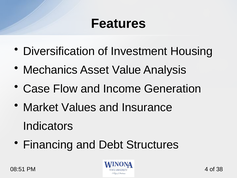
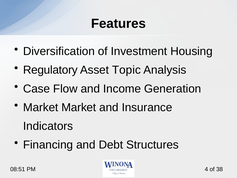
Mechanics: Mechanics -> Regulatory (50, 70)
Value: Value -> Topic (126, 70)
Market Values: Values -> Market (79, 107)
